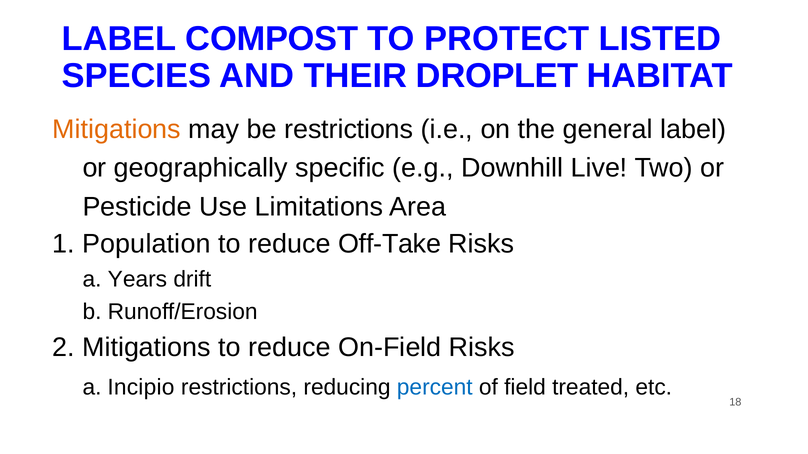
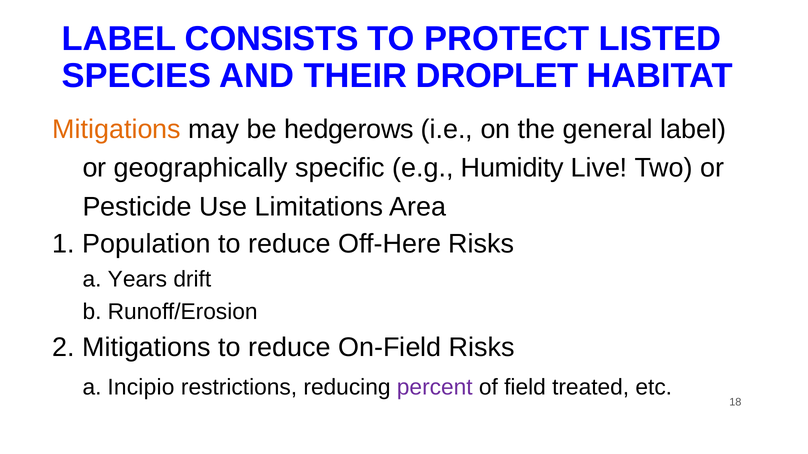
COMPOST: COMPOST -> CONSISTS (272, 39)
be restrictions: restrictions -> hedgerows (349, 129)
Downhill: Downhill -> Humidity (512, 168)
Off-Take: Off-Take -> Off-Here (390, 244)
percent colour: blue -> purple (435, 388)
